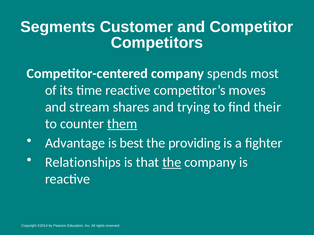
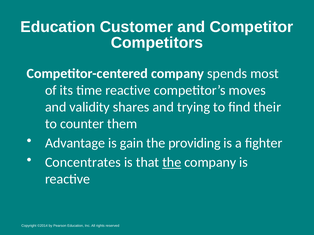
Segments: Segments -> Education (58, 27)
stream: stream -> validity (90, 107)
them underline: present -> none (122, 124)
best: best -> gain (132, 143)
Relationships: Relationships -> Concentrates (83, 163)
